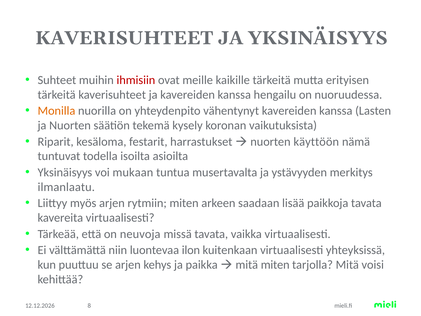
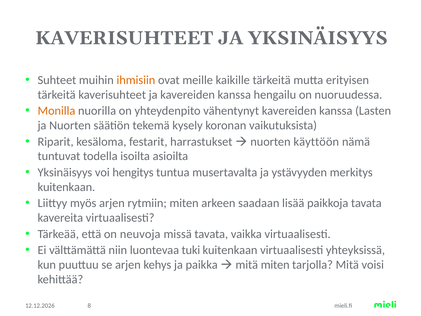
ihmisiin colour: red -> orange (136, 80)
mukaan: mukaan -> hengitys (133, 172)
ilmanlaatu: ilmanlaatu -> kuitenkaan (66, 187)
ilon: ilon -> tuki (191, 250)
